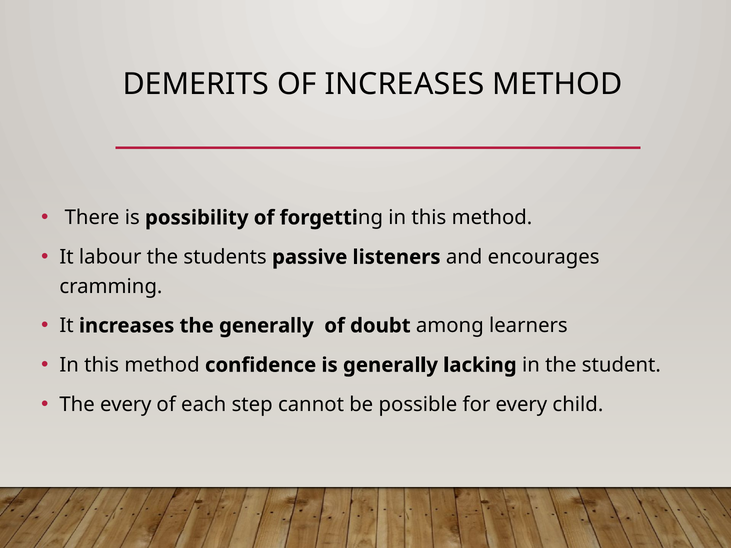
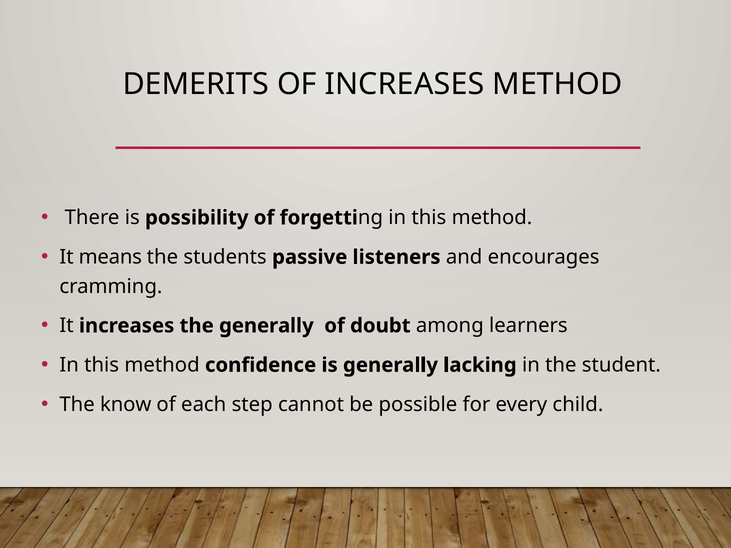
labour: labour -> means (110, 257)
The every: every -> know (126, 405)
